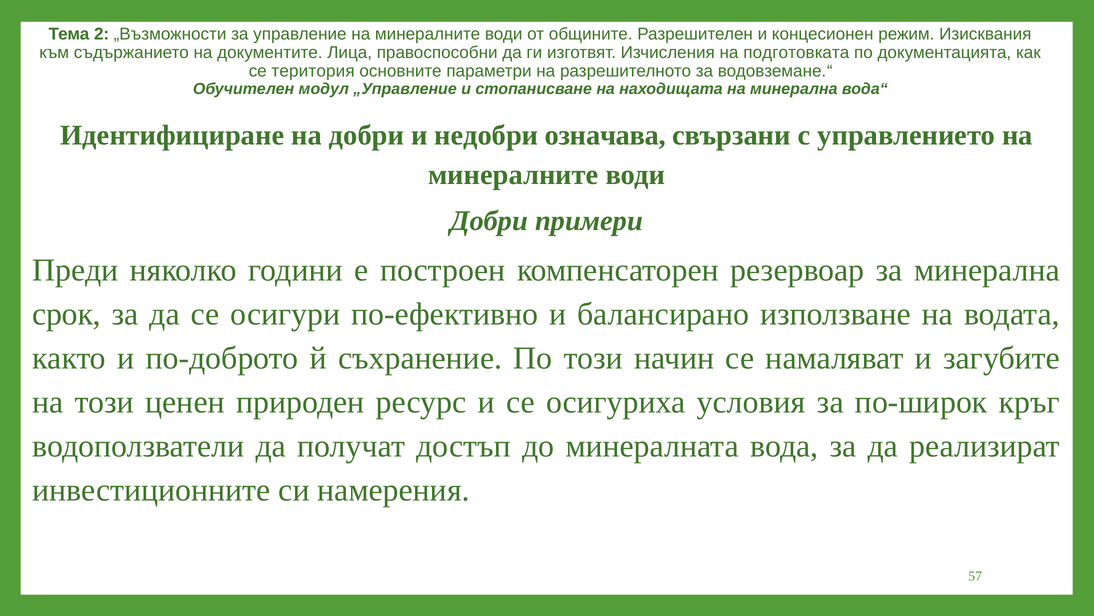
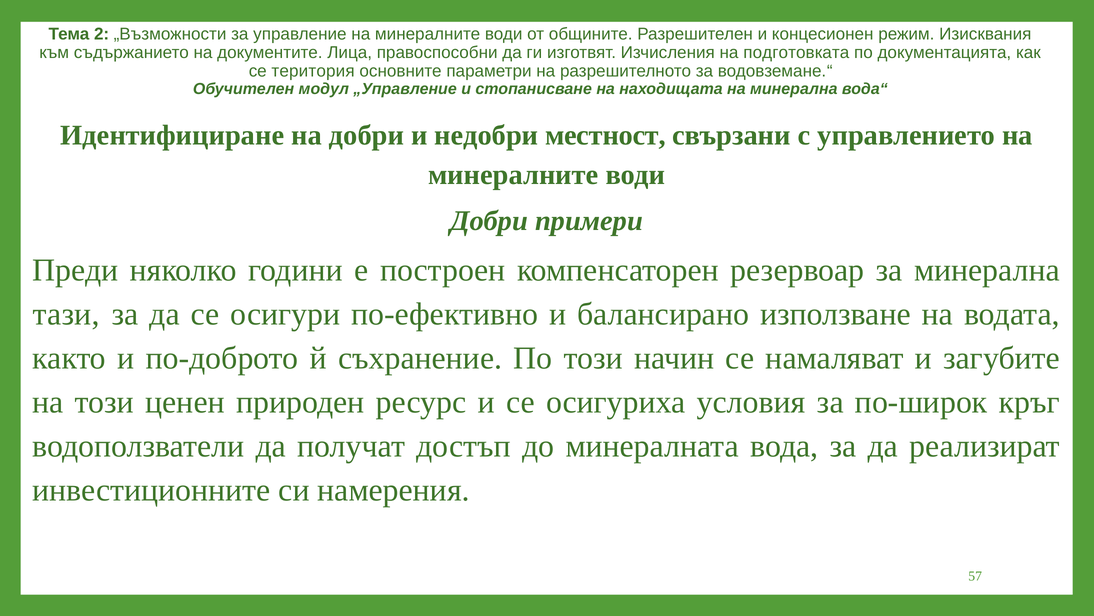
означава: означава -> местност (605, 135)
срок: срок -> тази (66, 314)
